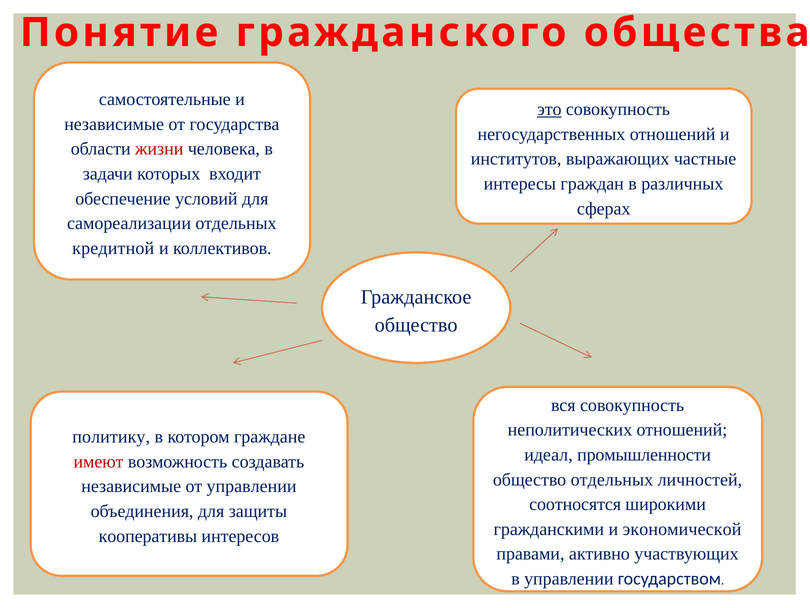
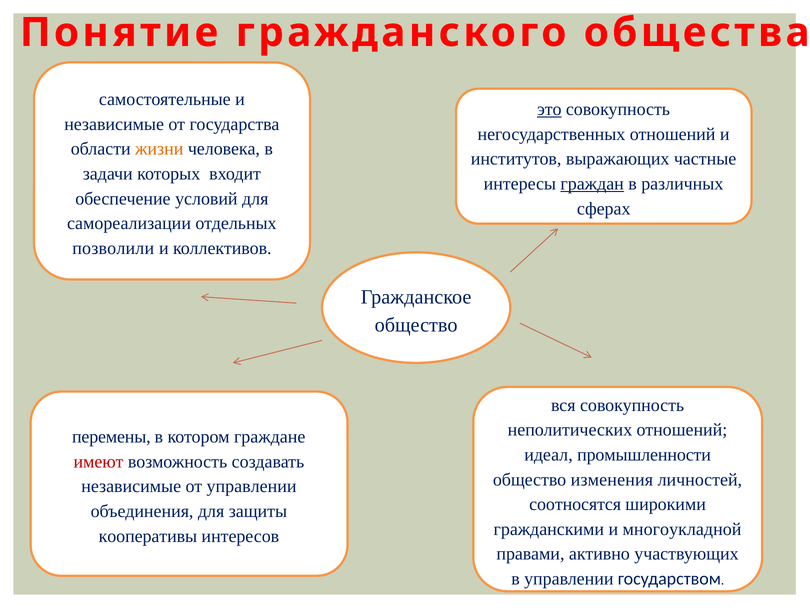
жизни colour: red -> orange (159, 149)
граждан underline: none -> present (592, 184)
кредитной: кредитной -> позволили (113, 248)
политику: политику -> перемены (111, 437)
общество отдельных: отдельных -> изменения (612, 479)
экономической: экономической -> многоукладной (682, 529)
